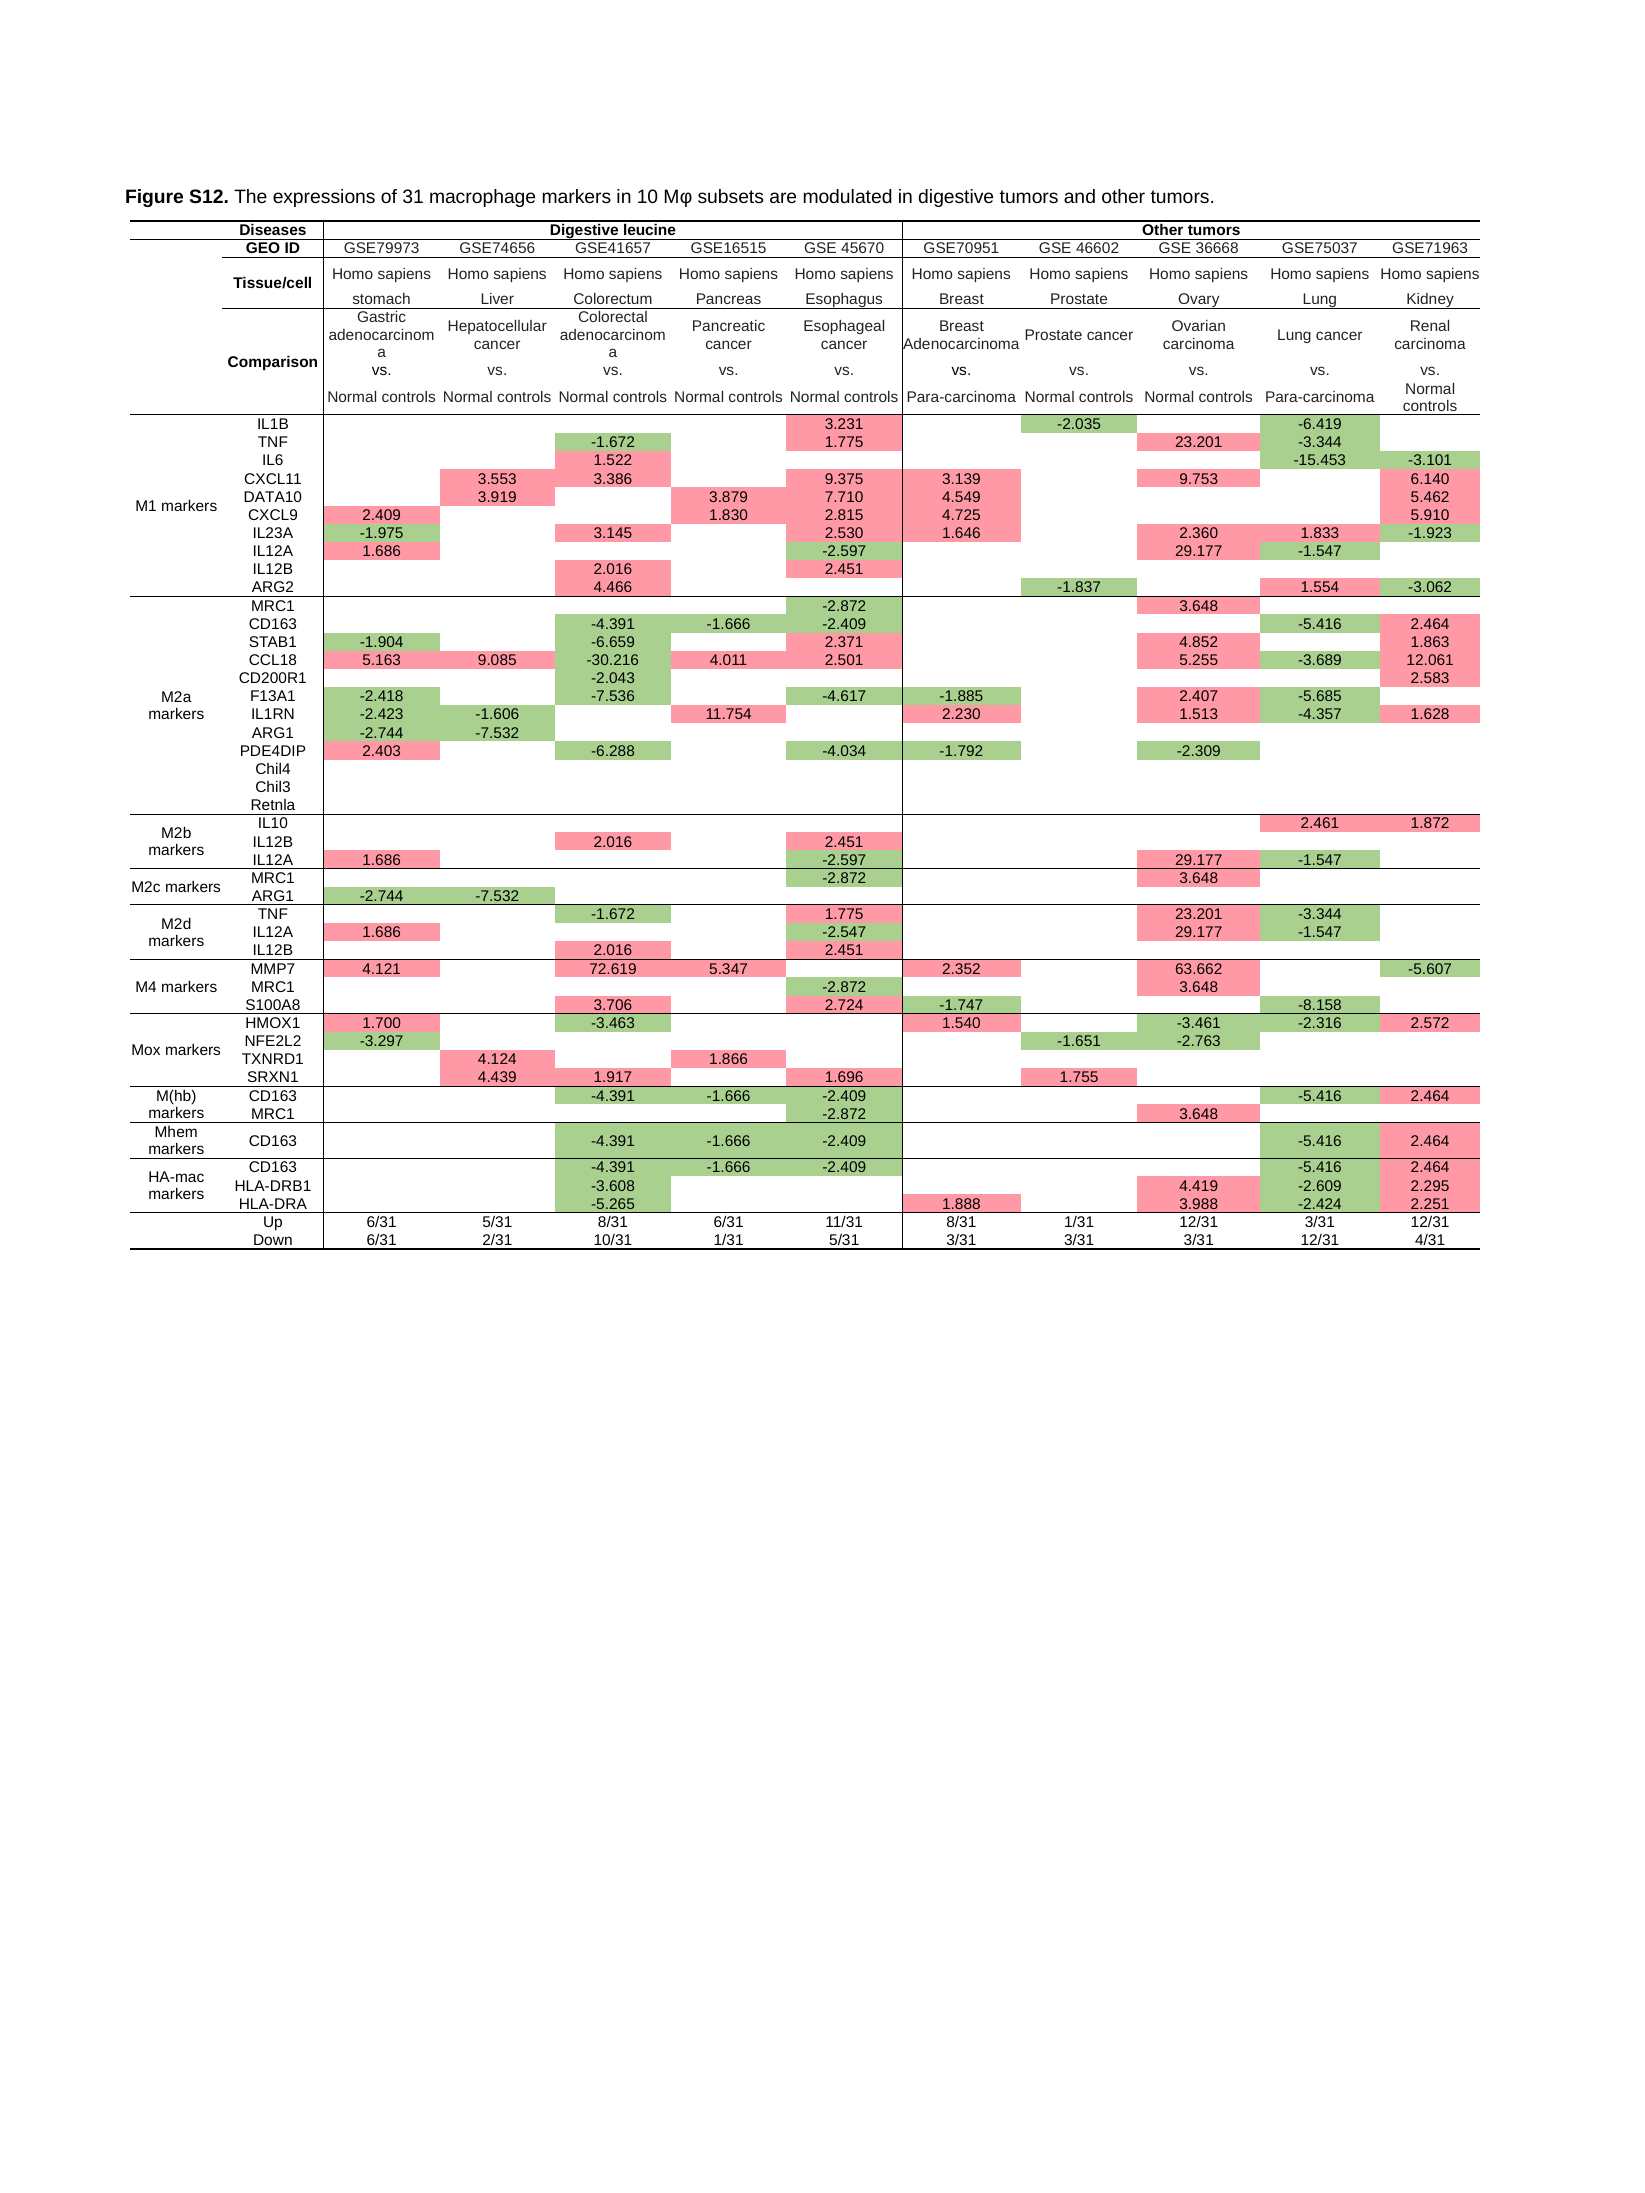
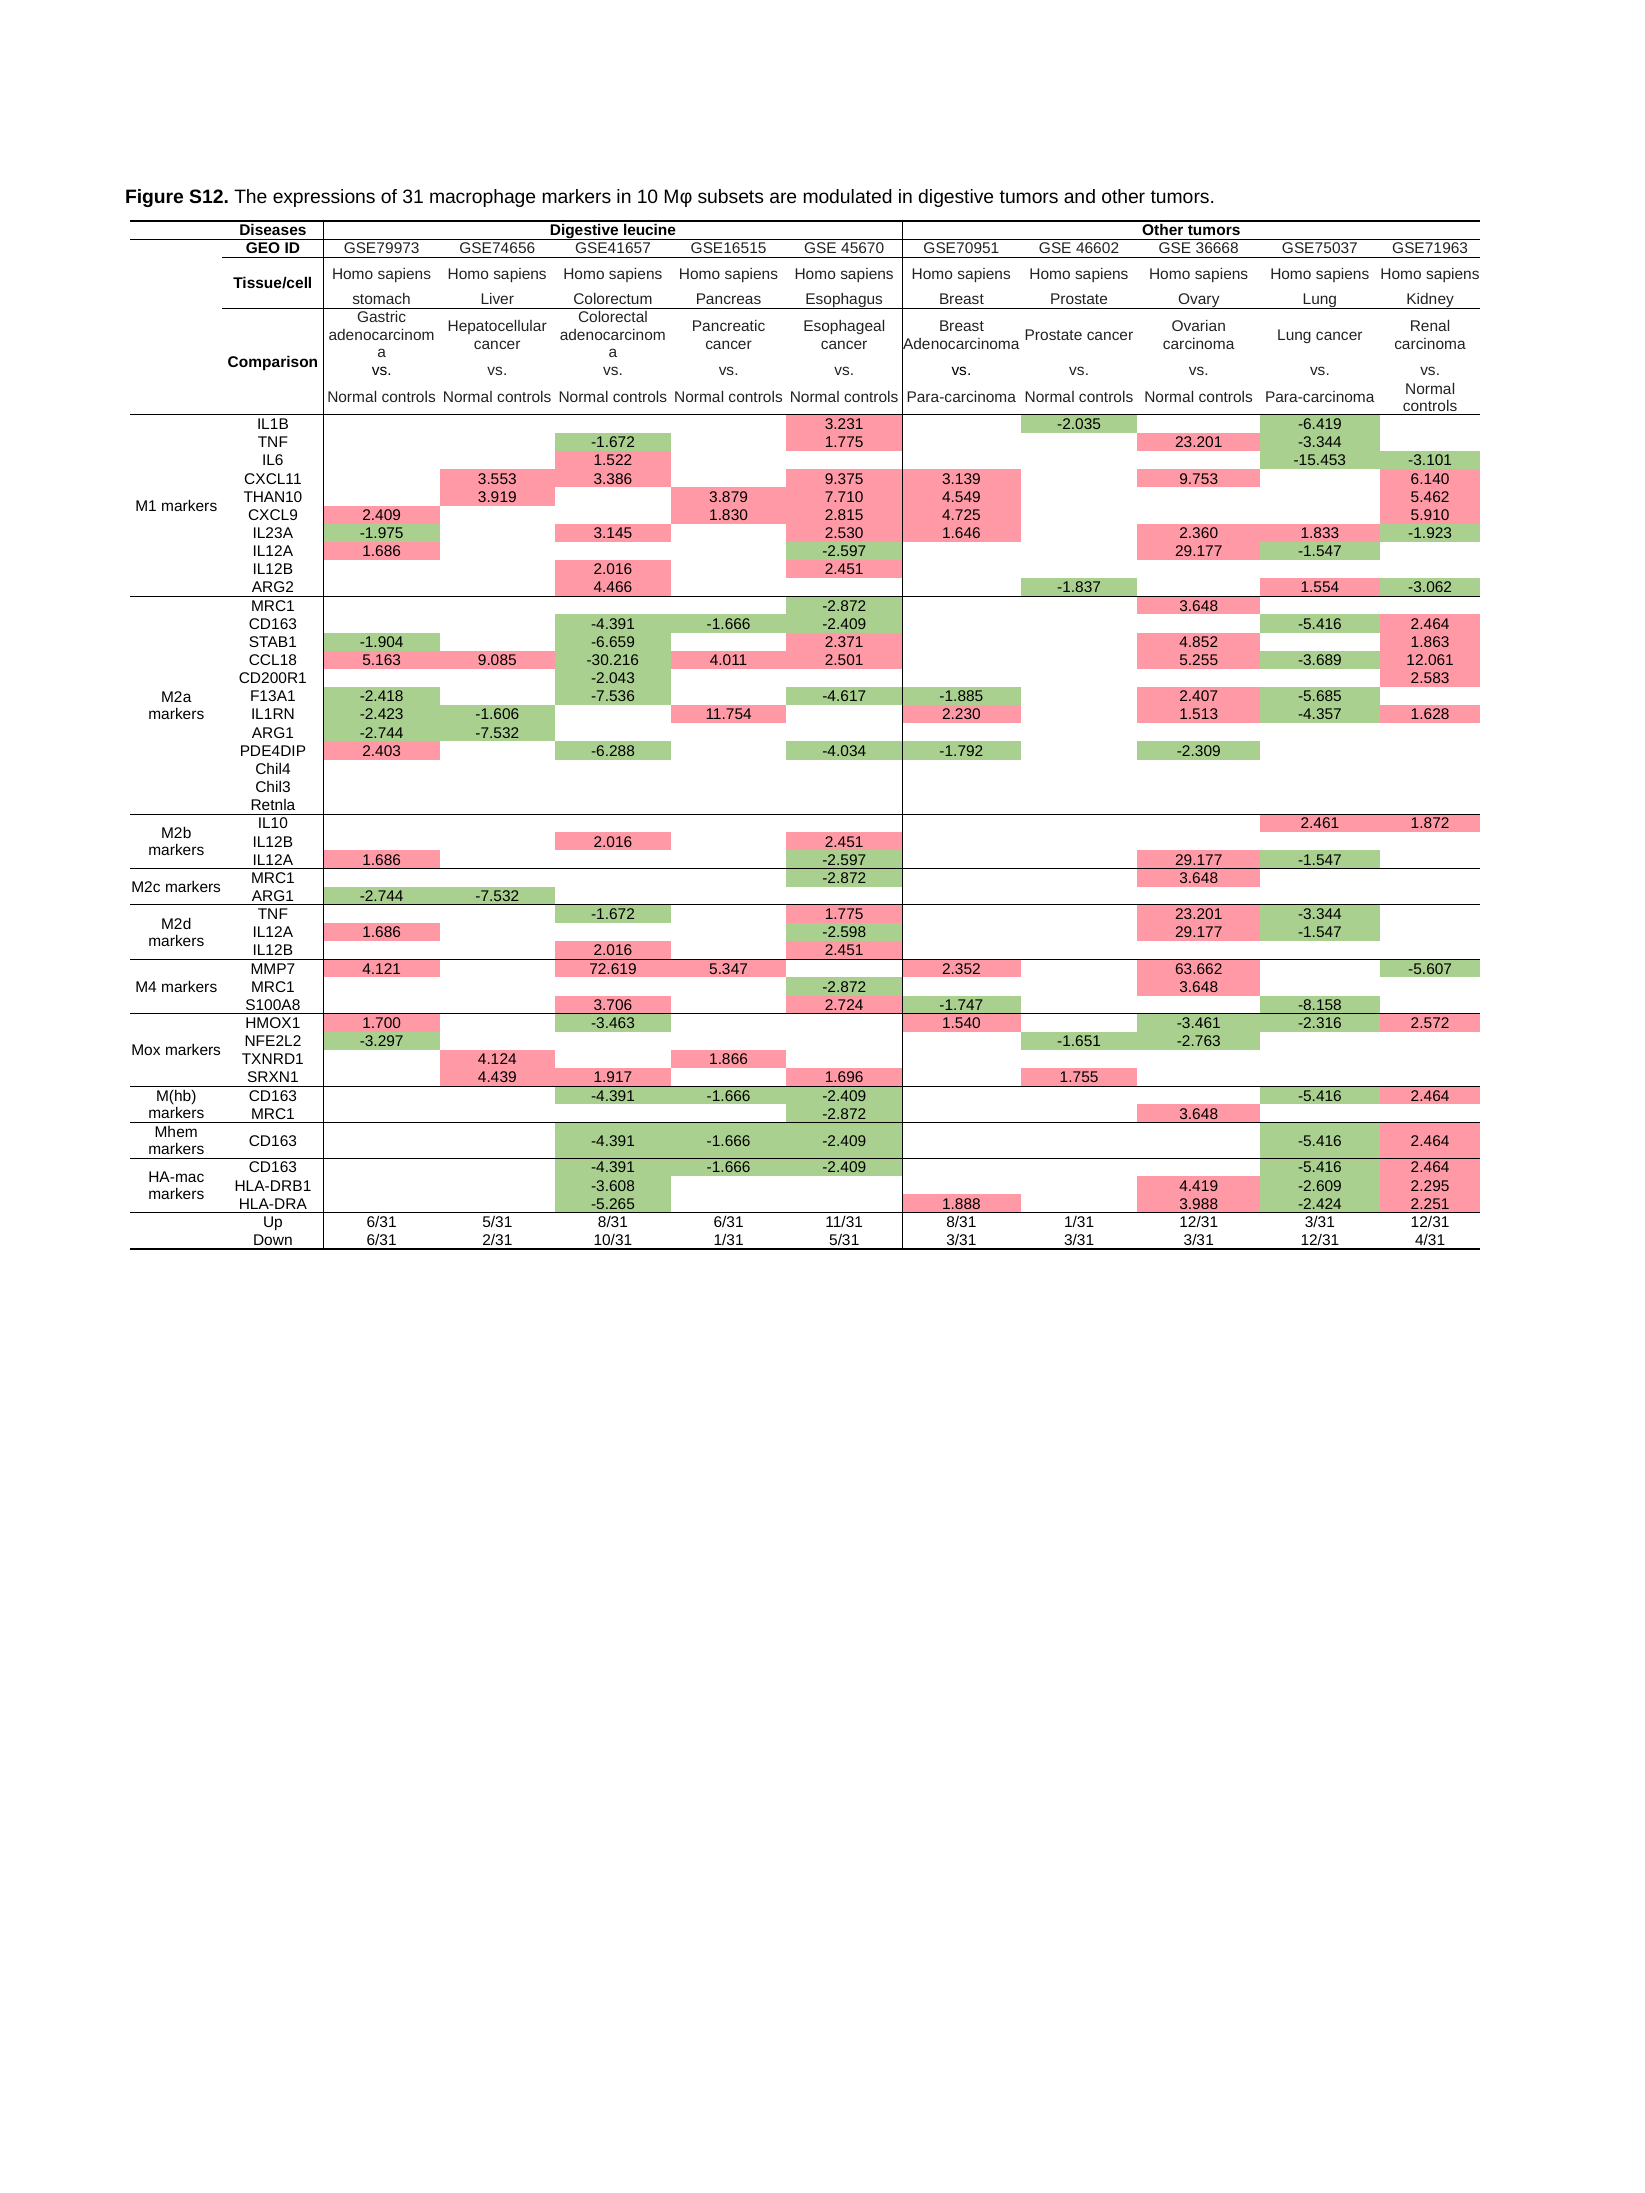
DATA10: DATA10 -> THAN10 (273, 497)
-2.547: -2.547 -> -2.598 (844, 933)
